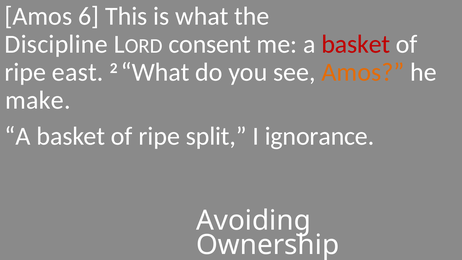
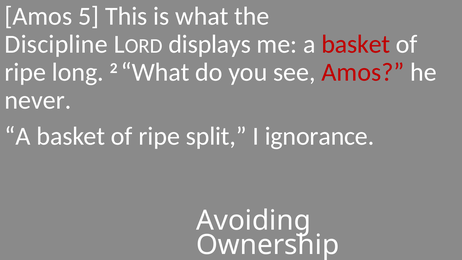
6: 6 -> 5 (89, 16)
consent: consent -> displays (210, 44)
east: east -> long (78, 72)
Amos colour: orange -> red (363, 72)
make: make -> never (38, 100)
